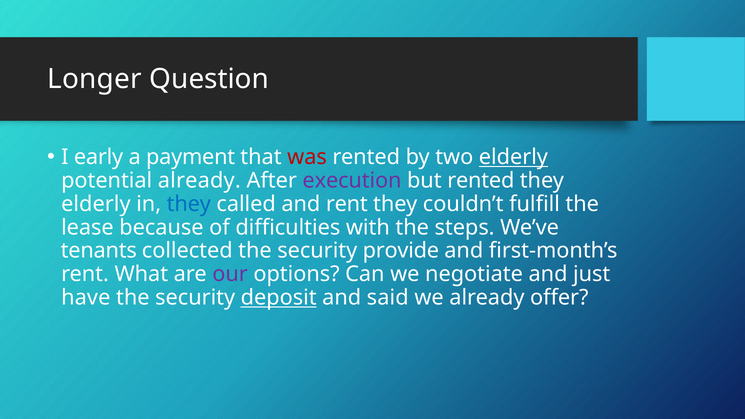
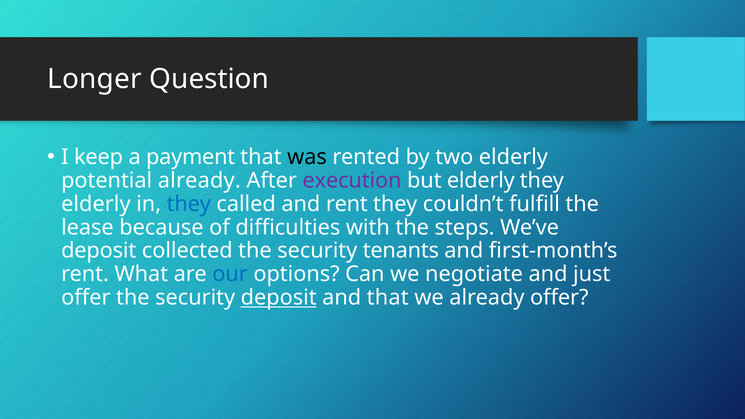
early: early -> keep (99, 157)
was colour: red -> black (307, 157)
elderly underline: present -> none (513, 157)
but rented: rented -> elderly (481, 181)
tenants: tenants -> deposit (99, 251)
provide: provide -> tenants (401, 251)
our colour: purple -> blue (230, 274)
have: have -> offer (86, 298)
and said: said -> that (388, 298)
